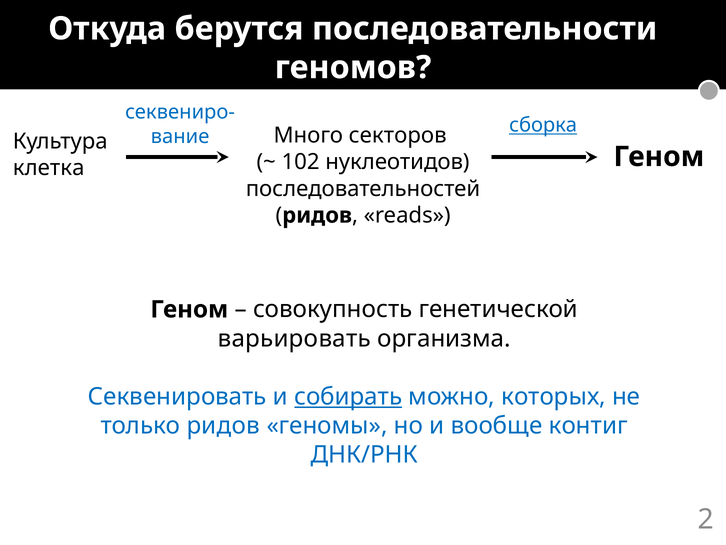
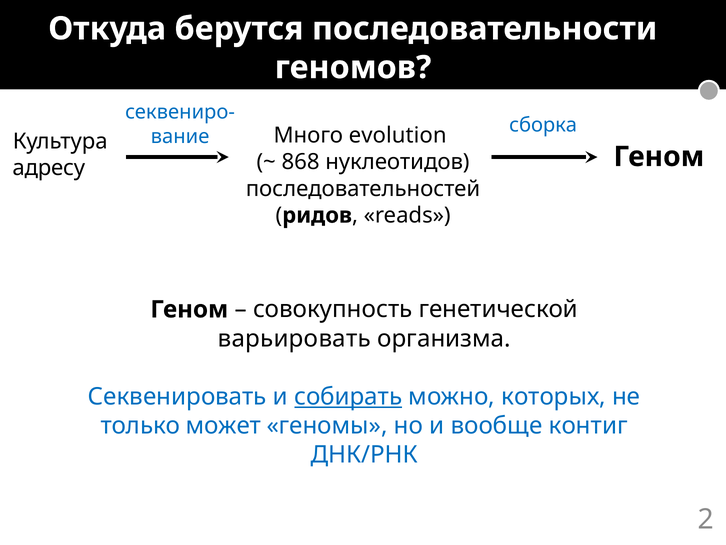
сборка underline: present -> none (543, 125)
секторов: секторов -> evolution (398, 135)
102: 102 -> 868 (301, 162)
клетка: клетка -> адресу (49, 168)
только ридов: ридов -> может (223, 425)
